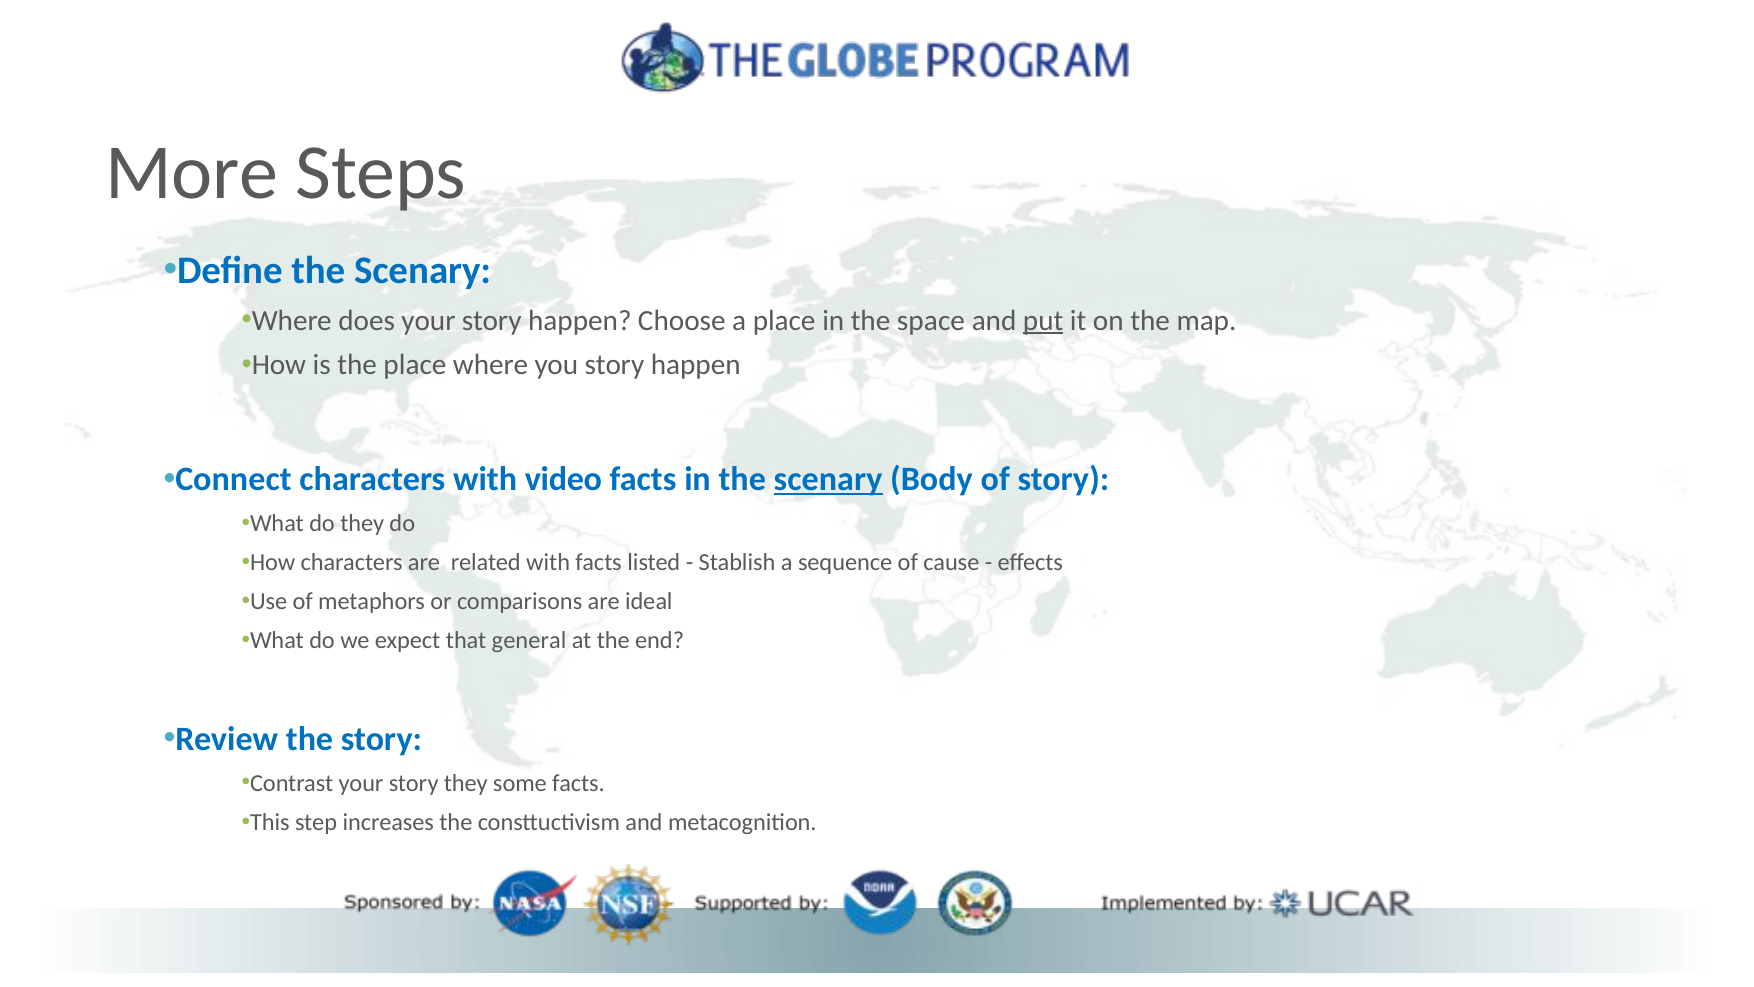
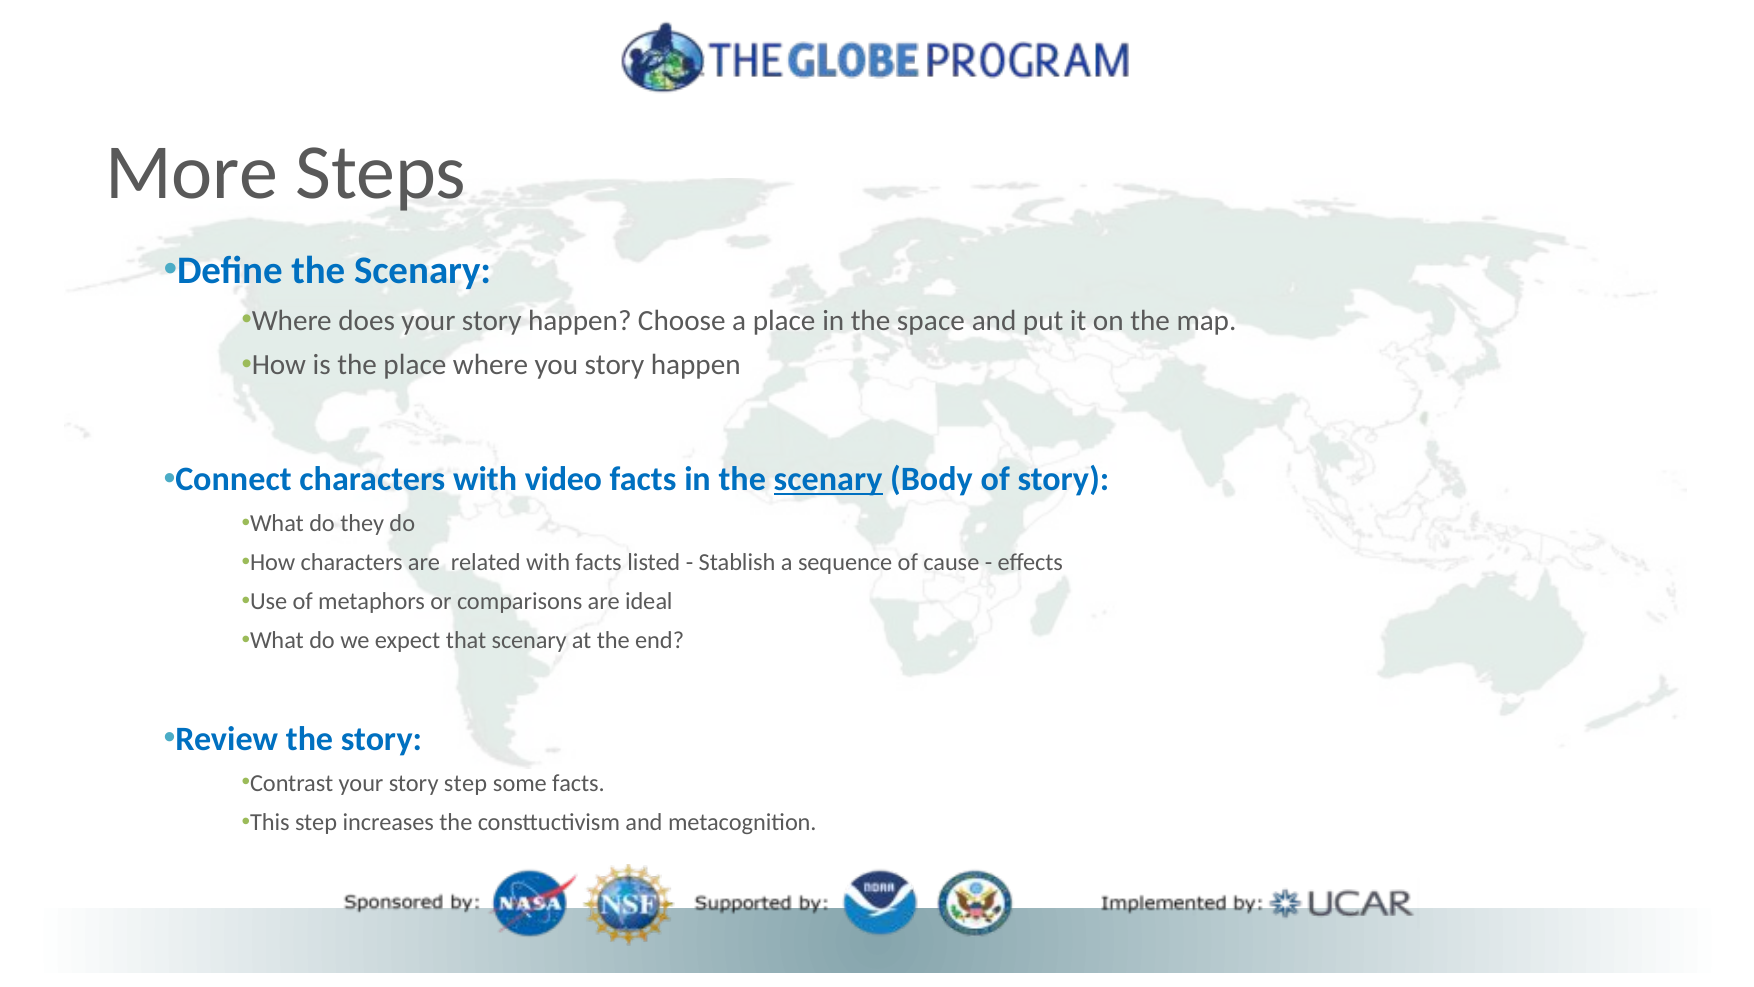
put underline: present -> none (1043, 320)
that general: general -> scenary (529, 641)
story they: they -> step (466, 783)
